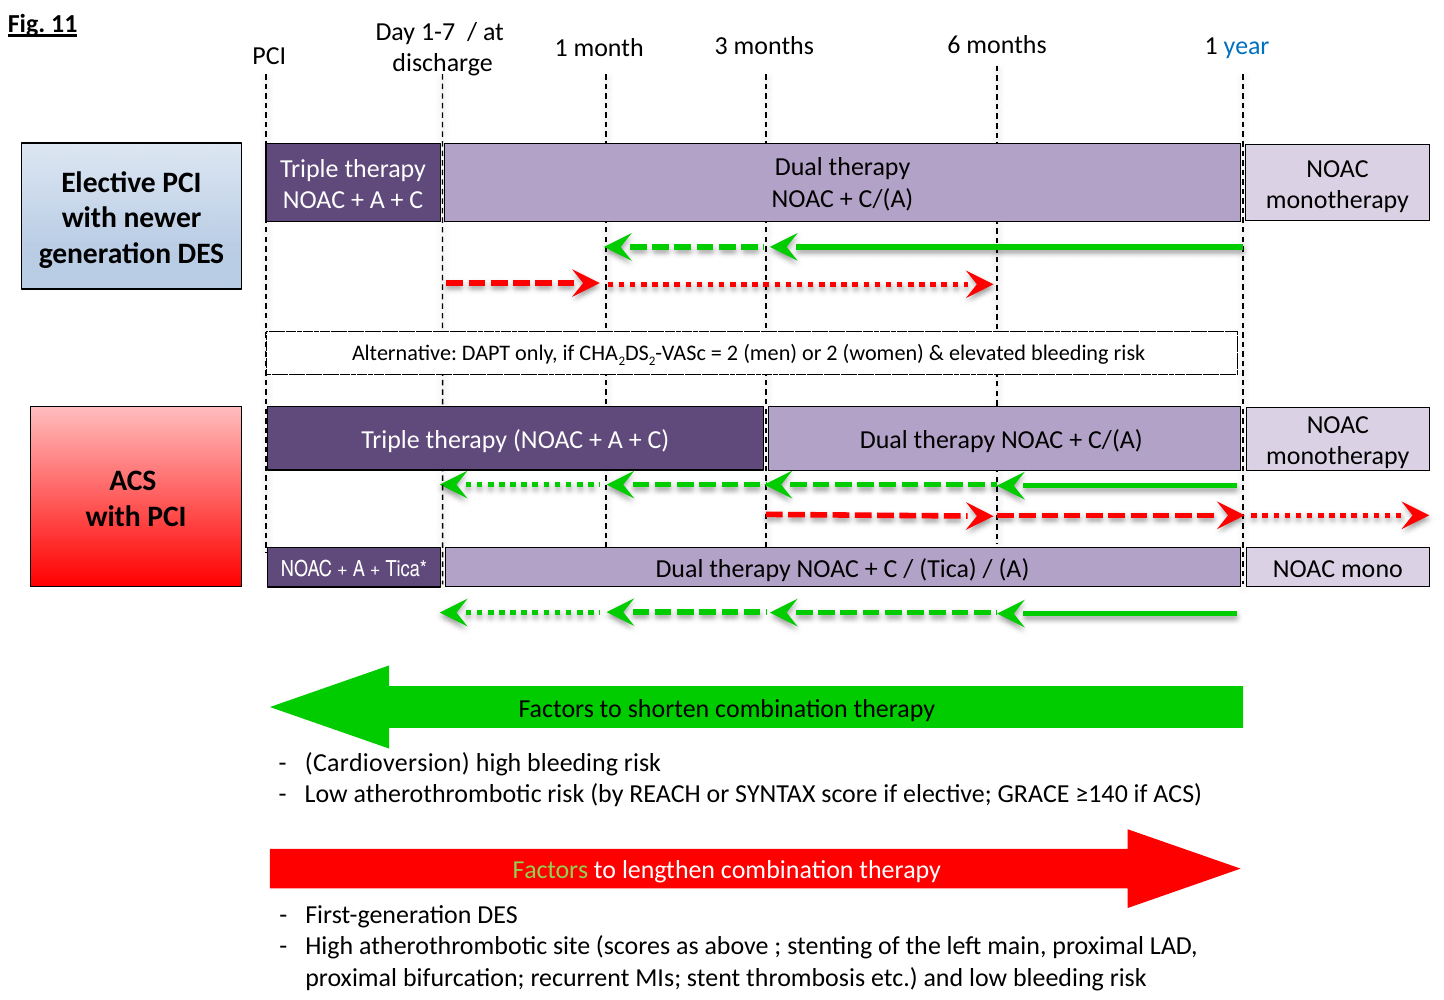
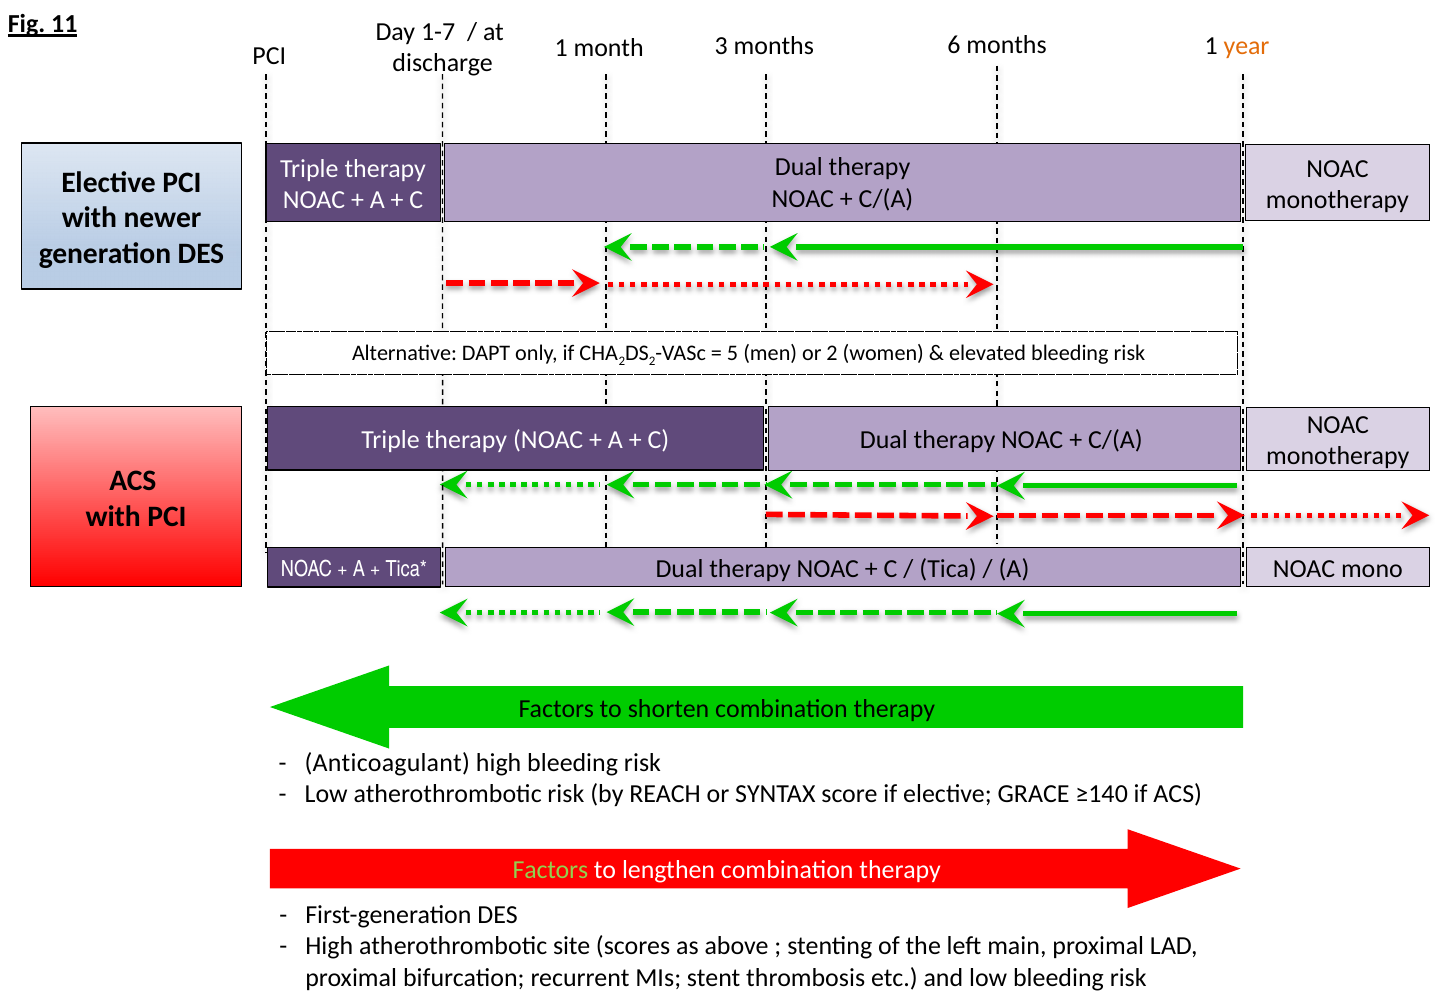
year colour: blue -> orange (1247, 46)
2: 2 -> 5 (733, 353)
Cardioversion: Cardioversion -> Anticoagulant (387, 763)
